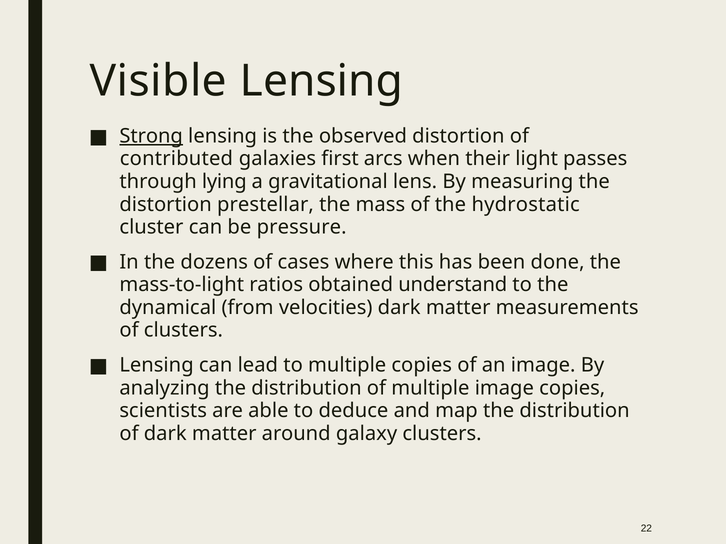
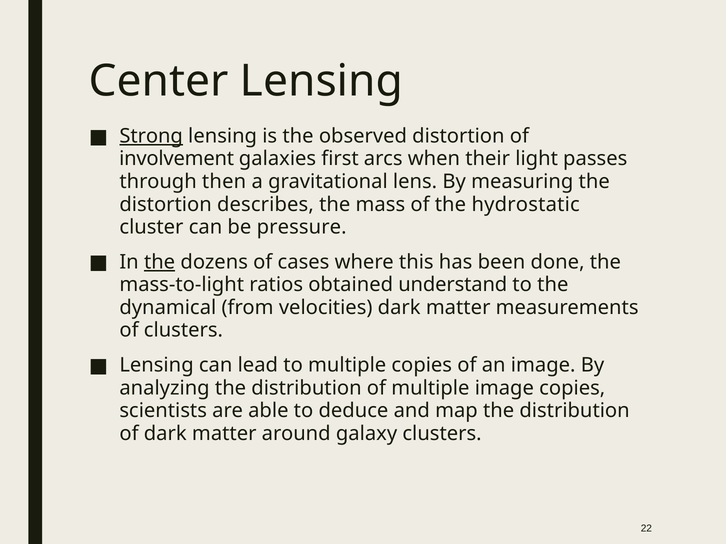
Visible: Visible -> Center (159, 81)
contributed: contributed -> involvement (177, 159)
lying: lying -> then (224, 182)
prestellar: prestellar -> describes (265, 205)
the underline: none -> present (160, 262)
